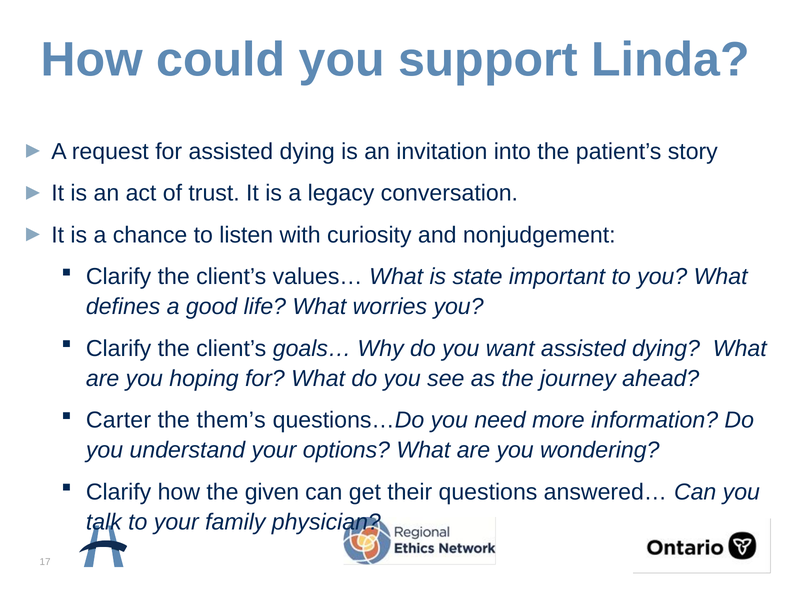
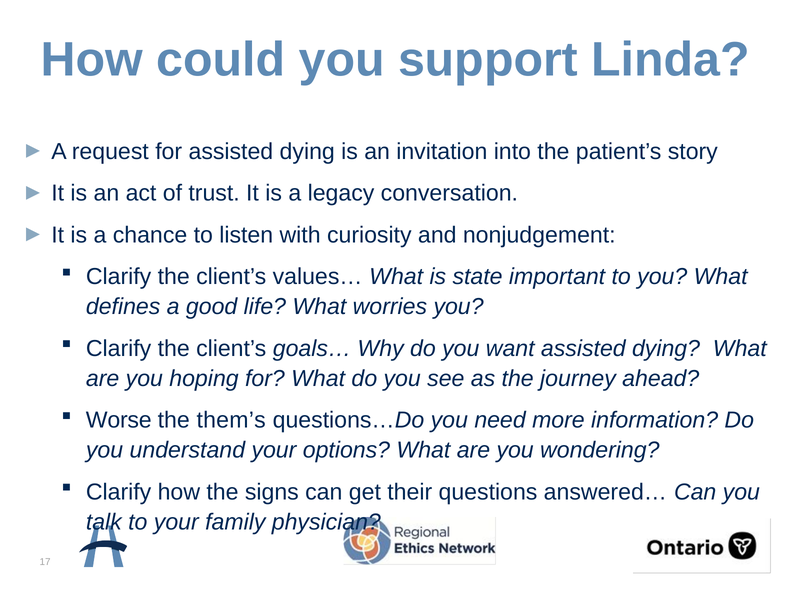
Carter: Carter -> Worse (119, 420)
given: given -> signs (272, 492)
